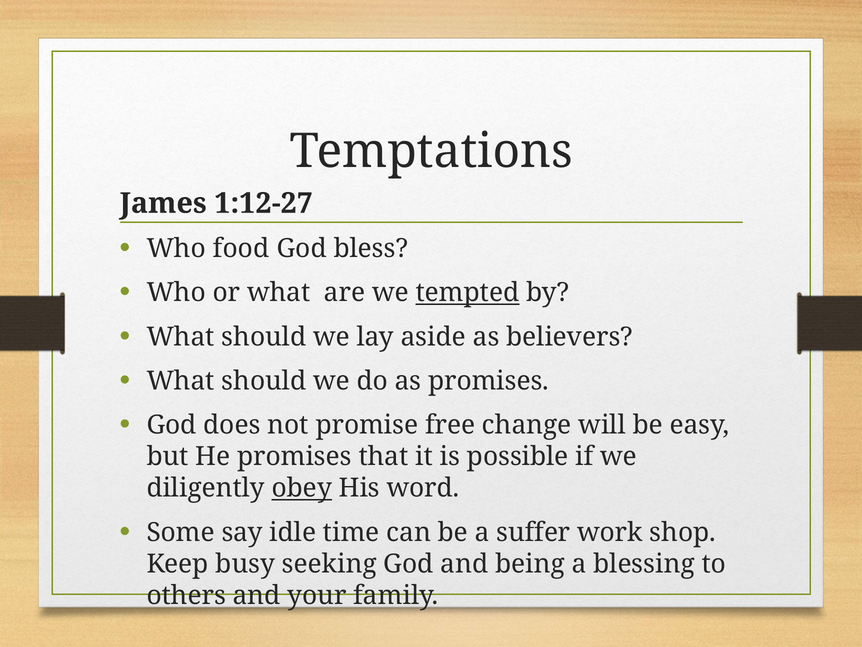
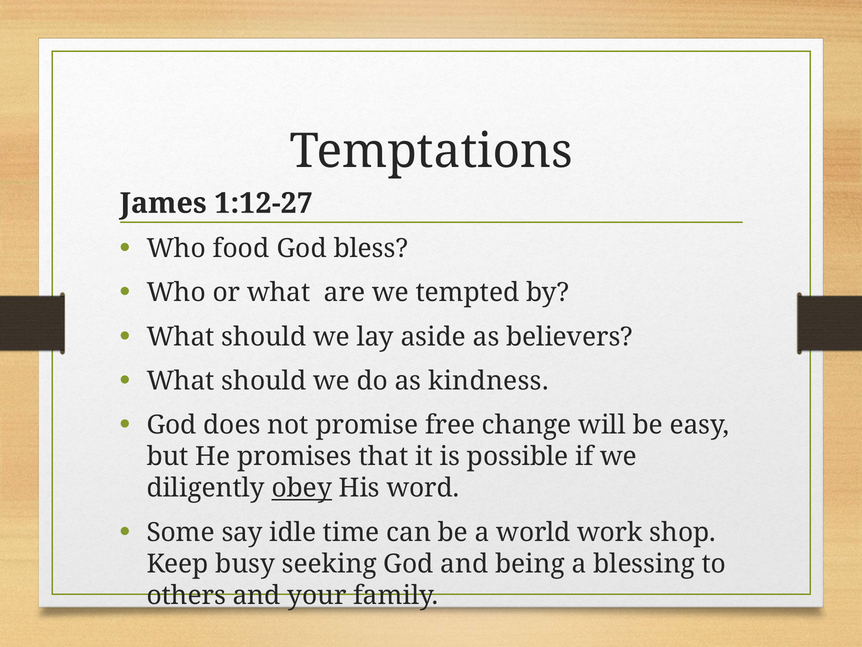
tempted underline: present -> none (468, 293)
as promises: promises -> kindness (488, 381)
suffer: suffer -> world (533, 532)
